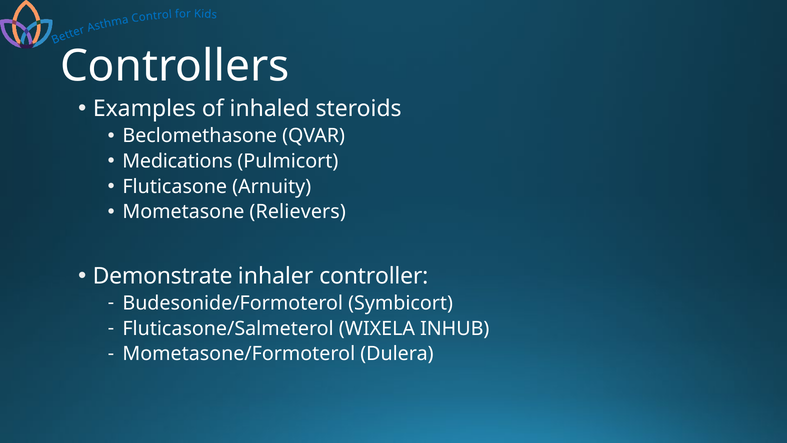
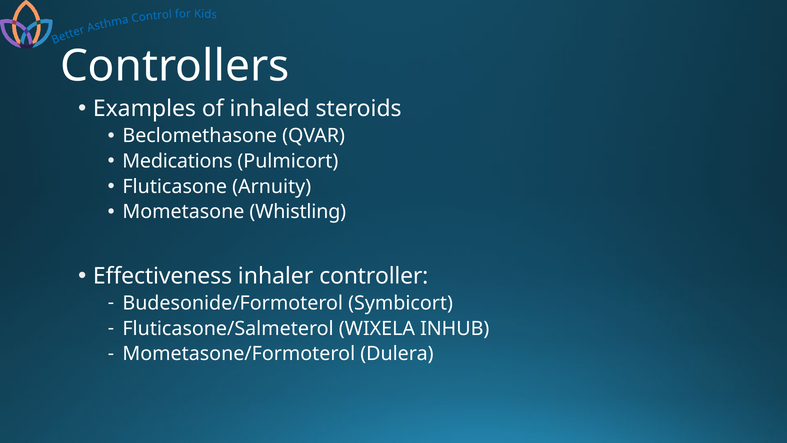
Relievers: Relievers -> Whistling (298, 212)
Demonstrate: Demonstrate -> Effectiveness (163, 276)
